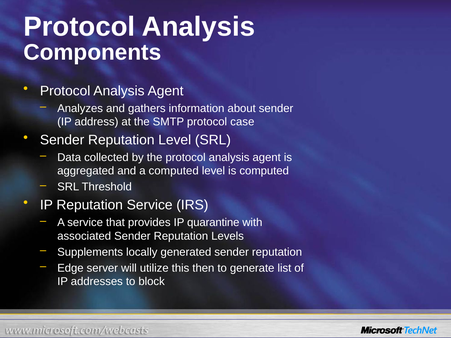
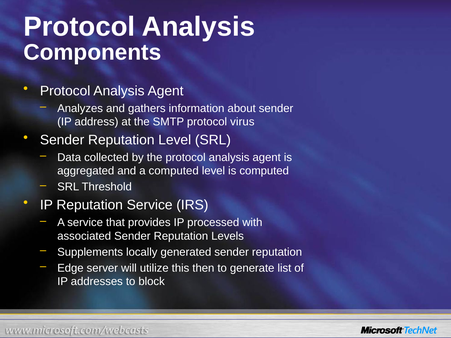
case: case -> virus (242, 122)
quarantine: quarantine -> processed (213, 223)
